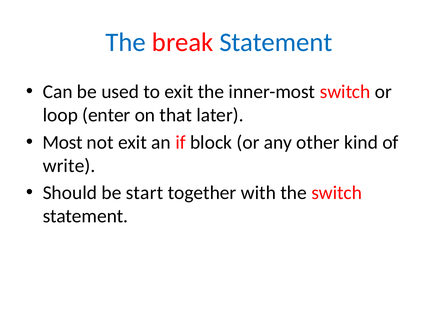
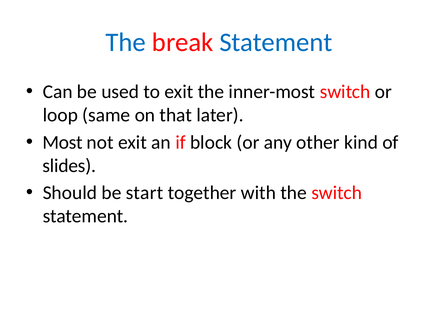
enter: enter -> same (106, 115)
write: write -> slides (69, 166)
